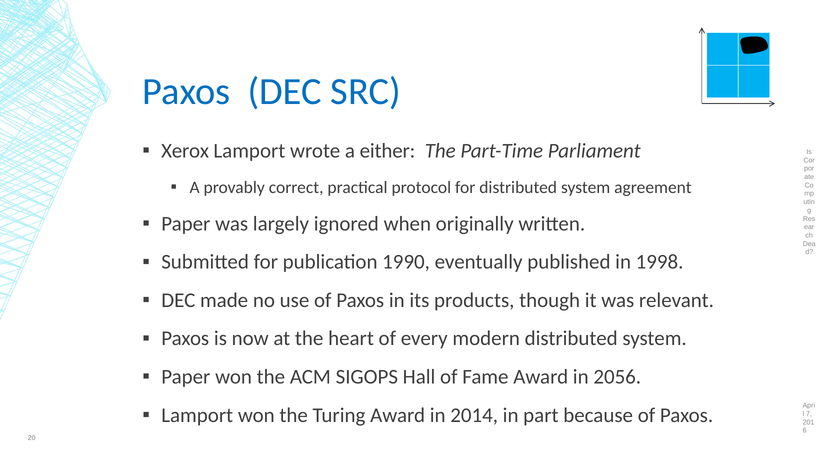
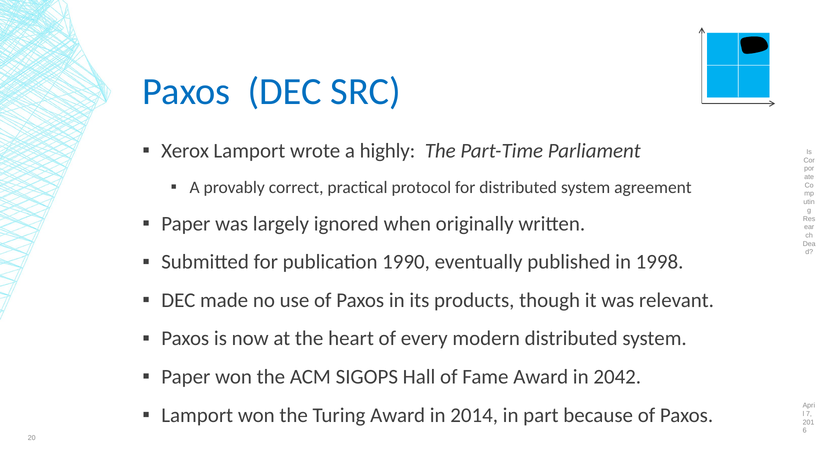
either: either -> highly (387, 151)
2056: 2056 -> 2042 (617, 377)
